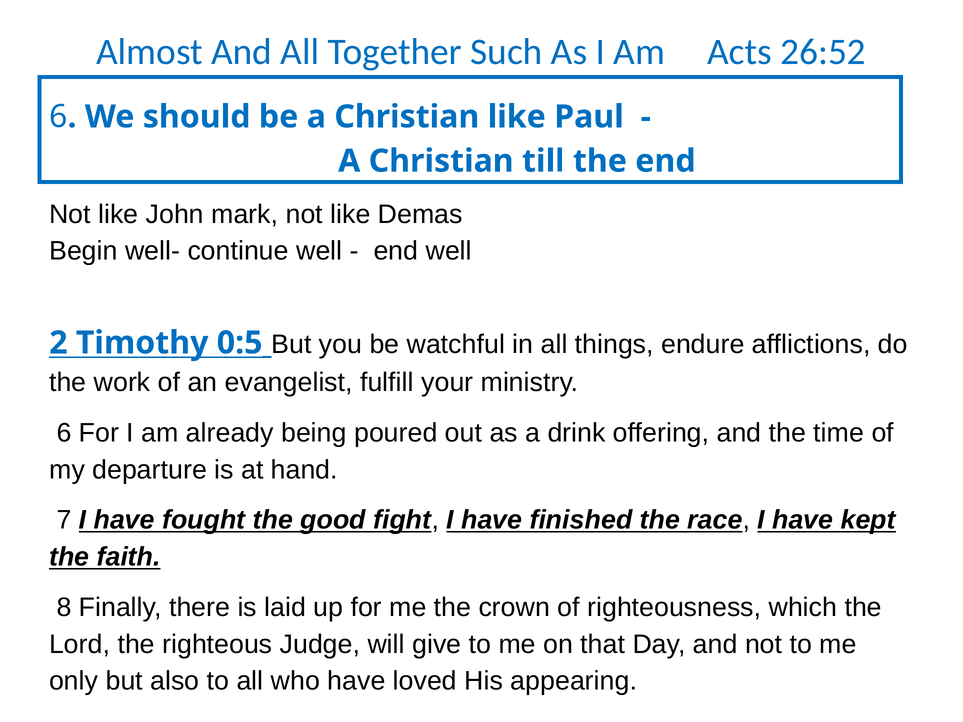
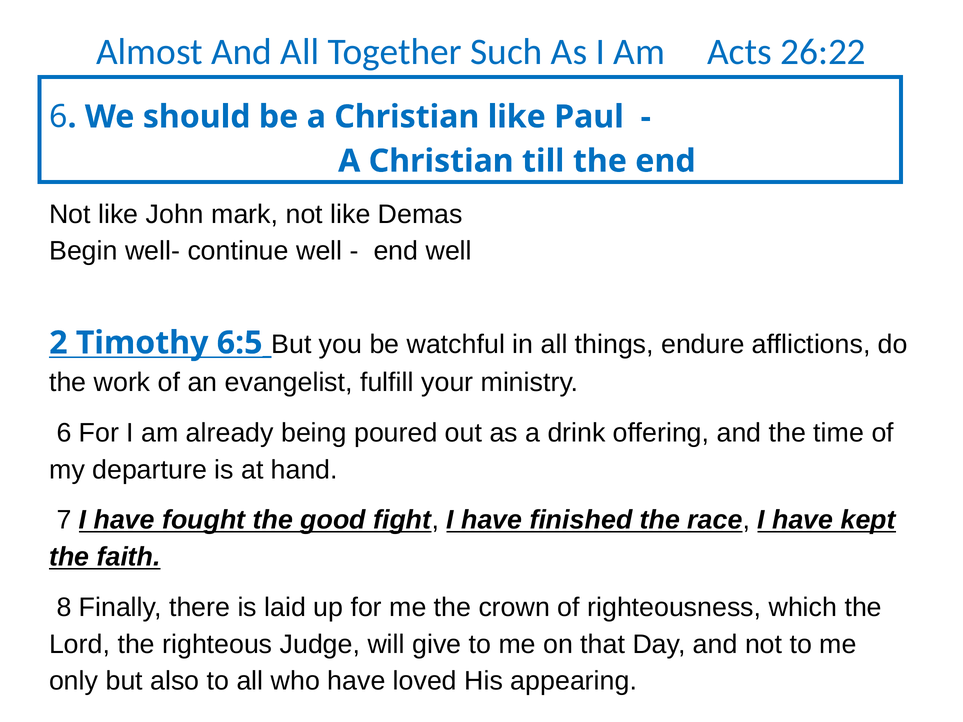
26:52: 26:52 -> 26:22 (823, 52)
0:5: 0:5 -> 6:5 (240, 343)
